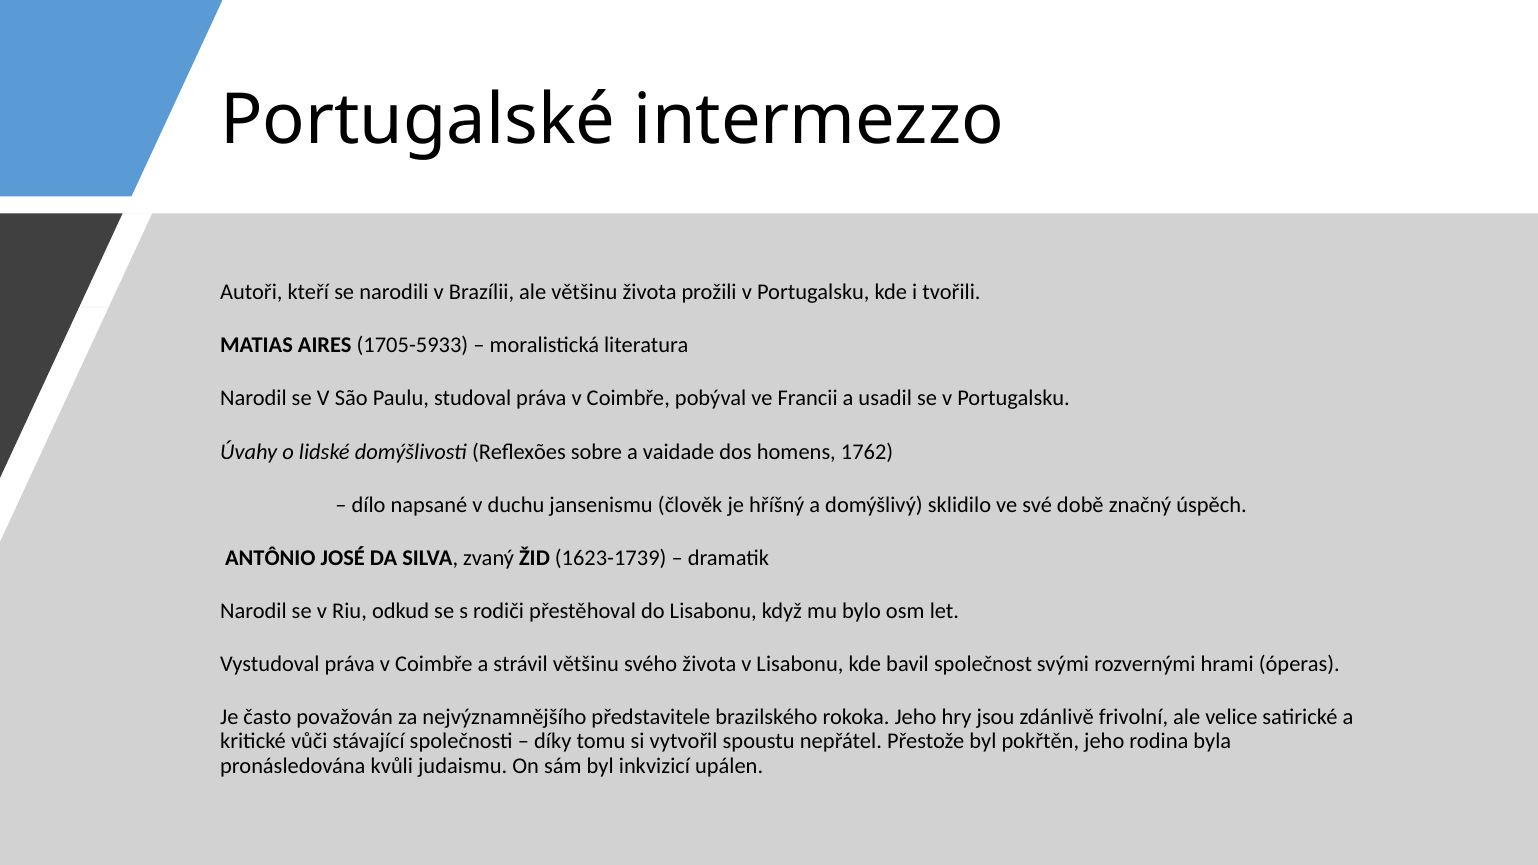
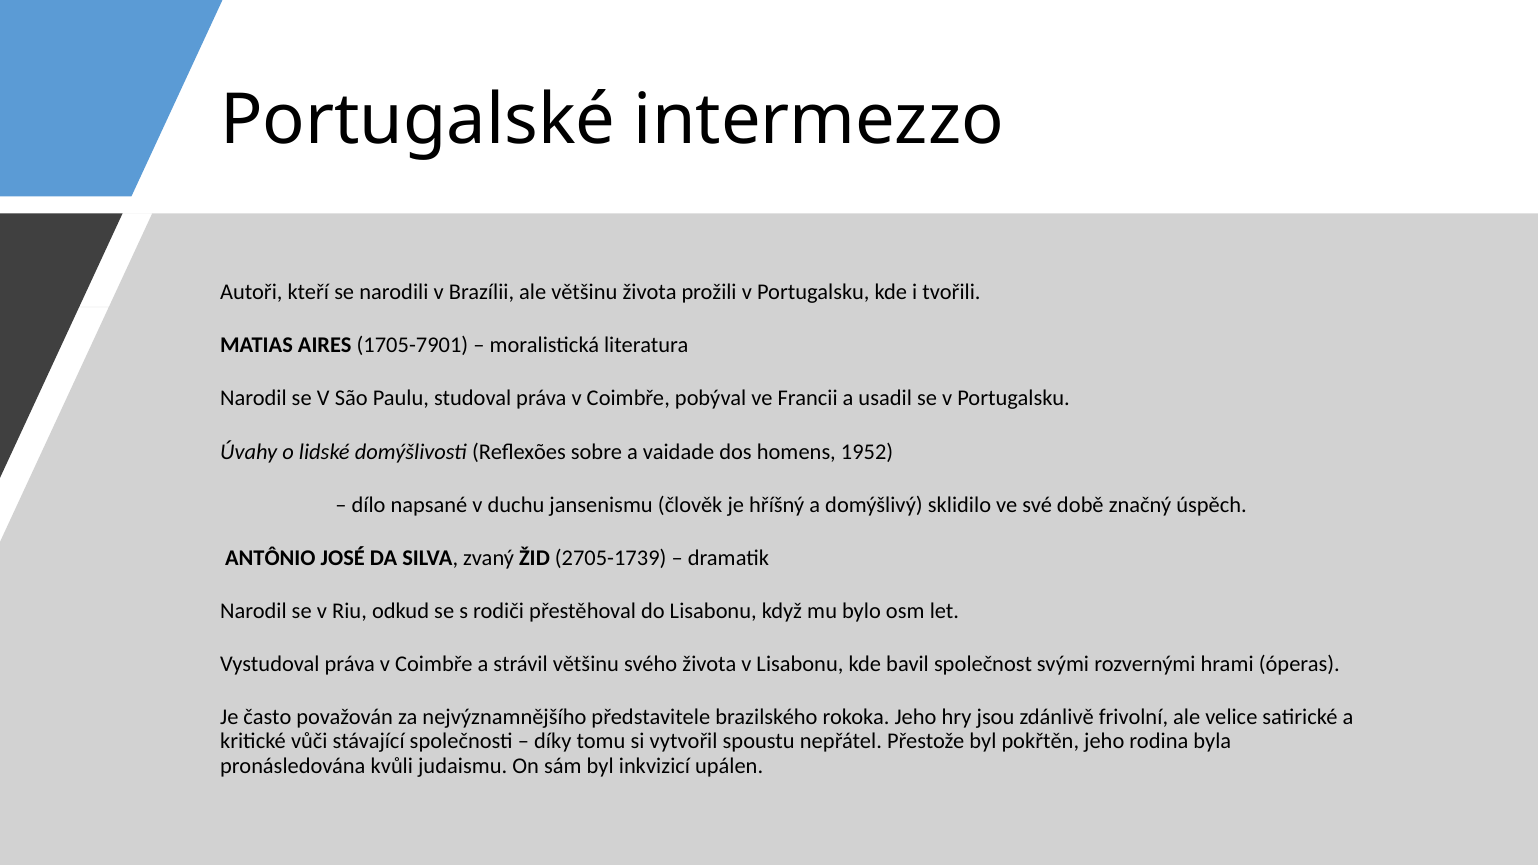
1705-5933: 1705-5933 -> 1705-7901 (412, 345)
1762: 1762 -> 1952 (867, 452)
1623-1739: 1623-1739 -> 2705-1739 (611, 558)
